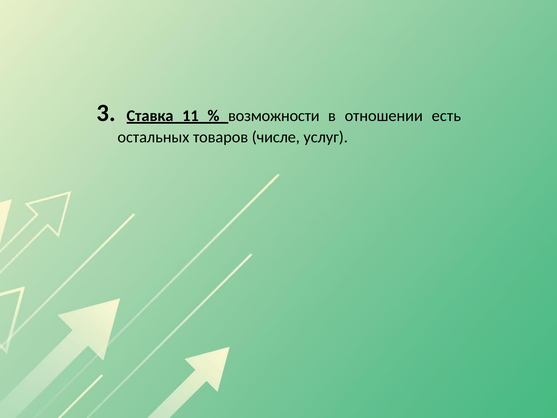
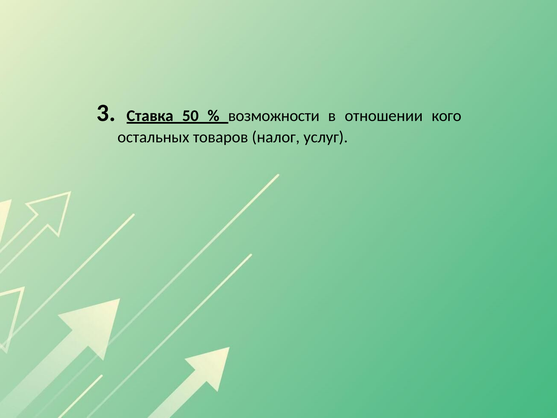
11: 11 -> 50 (190, 116)
есть: есть -> кого (446, 116)
числе: числе -> налог (276, 137)
